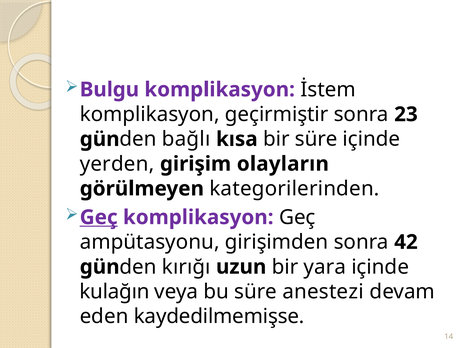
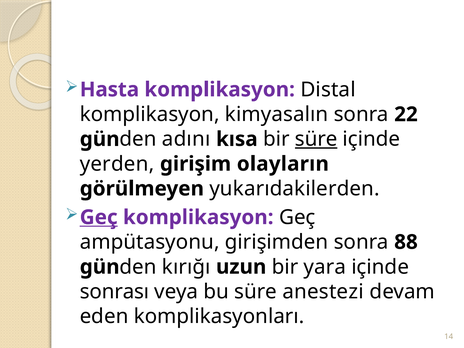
Bulgu: Bulgu -> Hasta (109, 90)
İstem: İstem -> Distal (328, 90)
geçirmiştir: geçirmiştir -> kimyasalın (277, 114)
23: 23 -> 22 (406, 114)
bağlı: bağlı -> adını (186, 139)
süre underline: none -> present (316, 139)
kategorilerinden: kategorilerinden -> yukarıdakilerden (295, 189)
42: 42 -> 88 (406, 242)
kulağın: kulağın -> sonrası (114, 292)
kaydedilmemişse: kaydedilmemişse -> komplikasyonları (219, 316)
